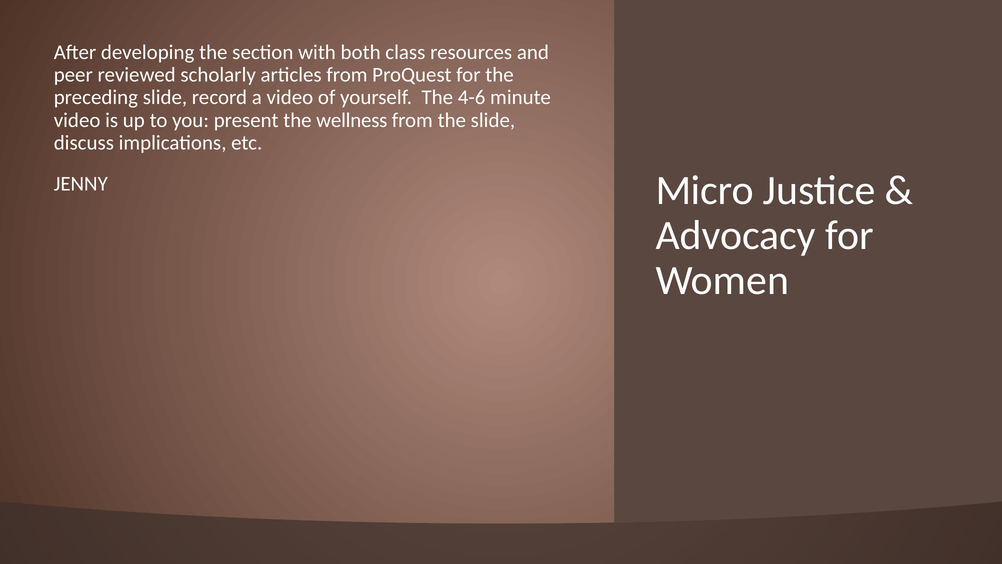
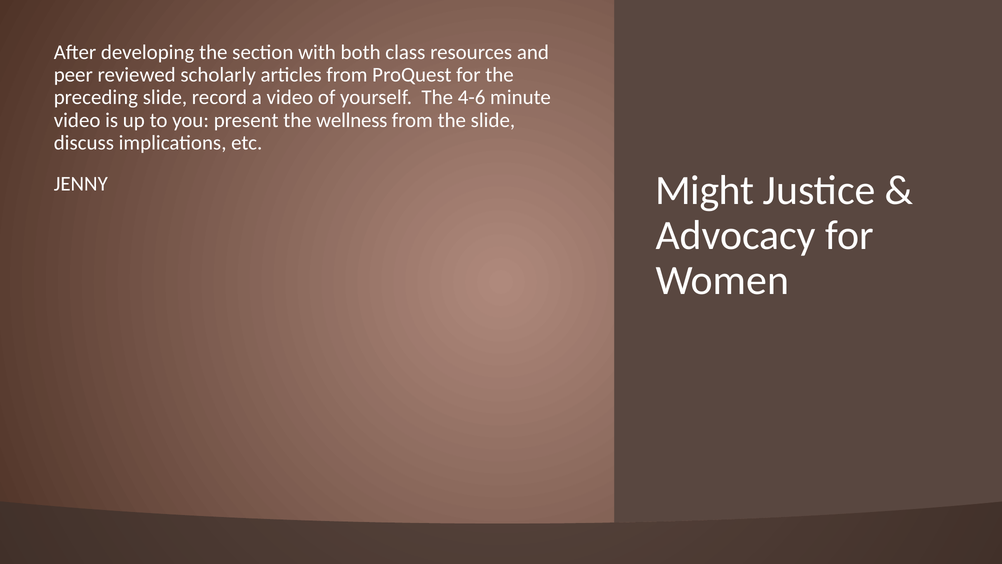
Micro: Micro -> Might (705, 190)
